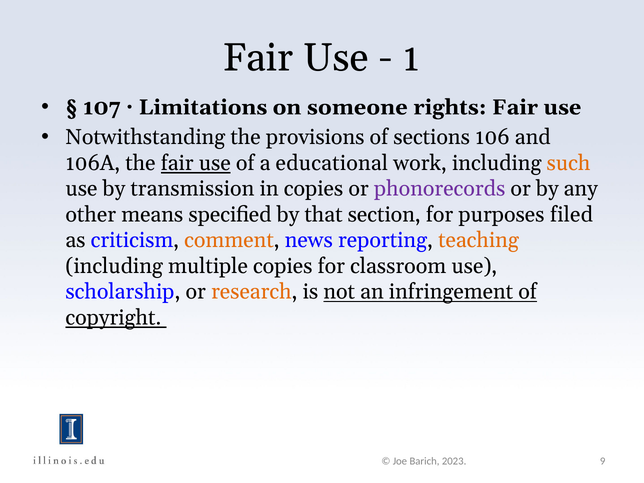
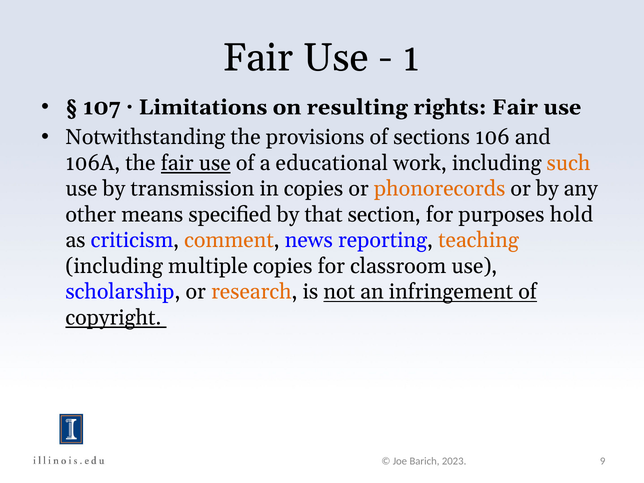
someone: someone -> resulting (357, 107)
phonorecords colour: purple -> orange (440, 189)
filed: filed -> hold (572, 215)
